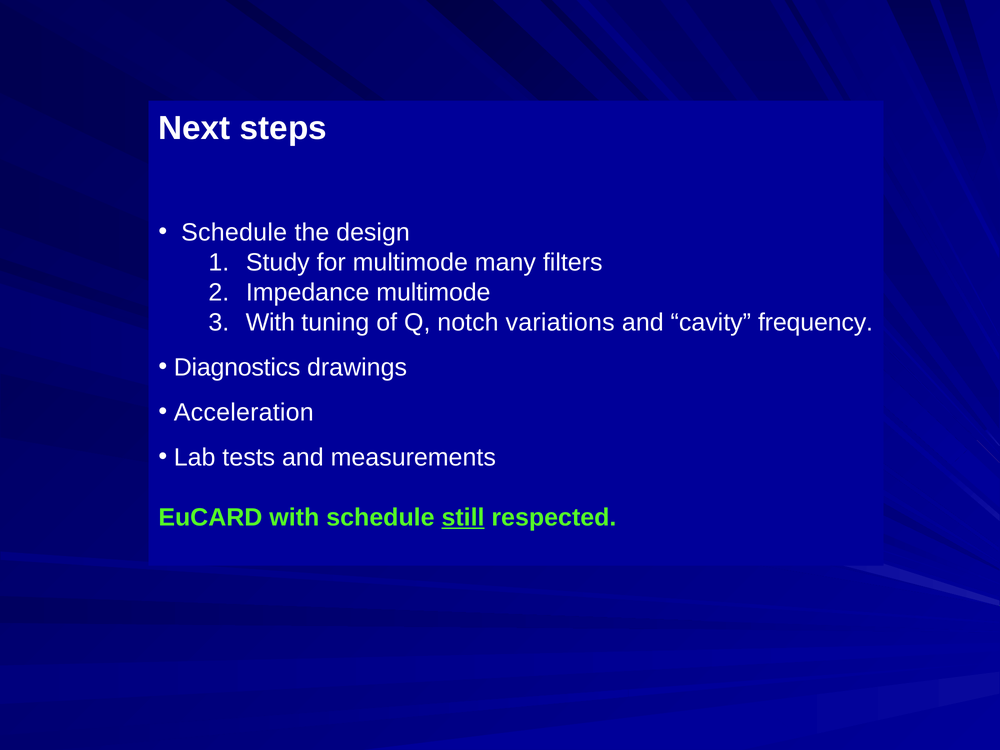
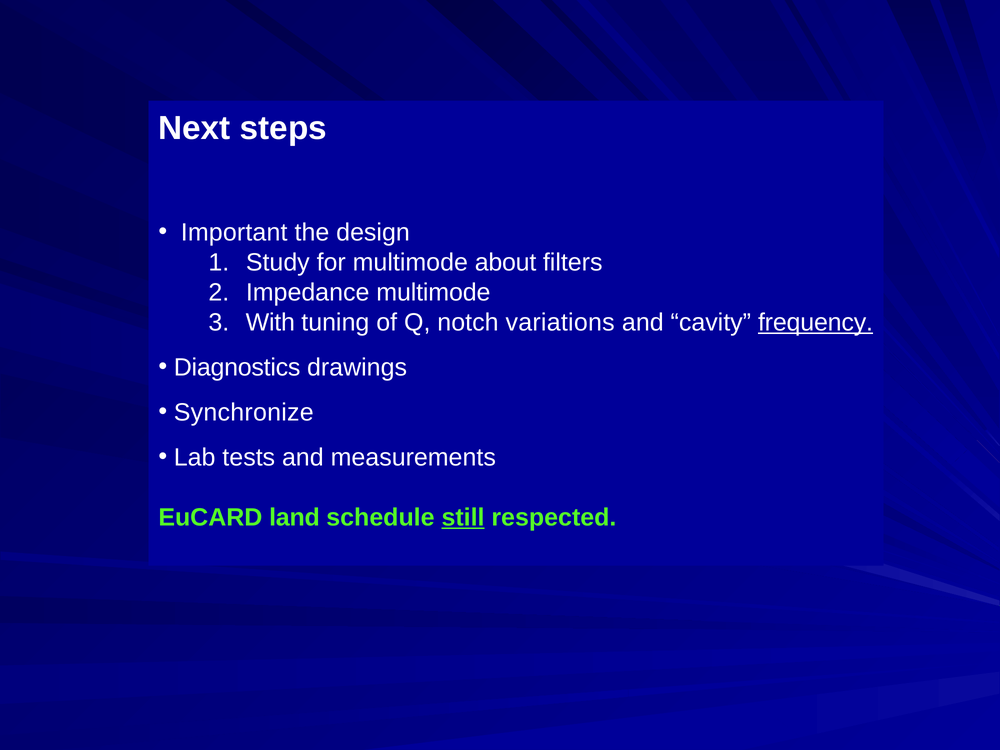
Schedule: Schedule -> Important (234, 232)
many: many -> about (506, 262)
frequency underline: none -> present (816, 322)
Acceleration: Acceleration -> Synchronize (244, 412)
EuCARD with: with -> land (294, 518)
